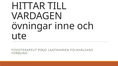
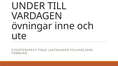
HITTAR: HITTAR -> UNDER (28, 6)
